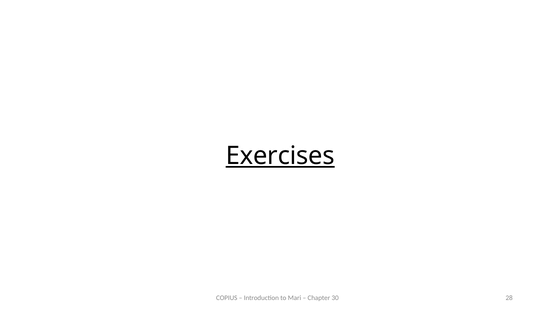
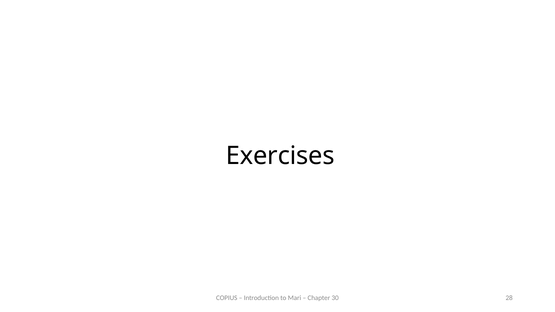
Exercises underline: present -> none (280, 156)
